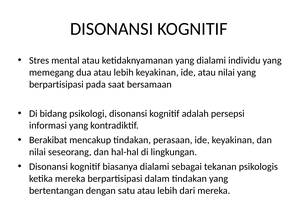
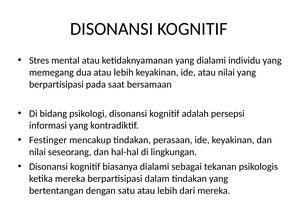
Berakibat: Berakibat -> Festinger (48, 140)
